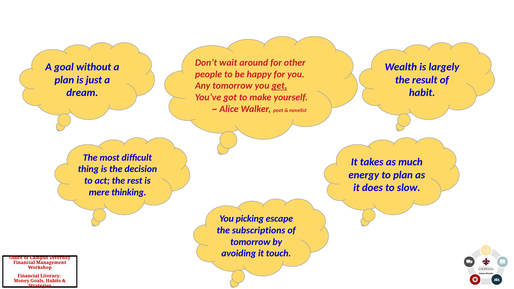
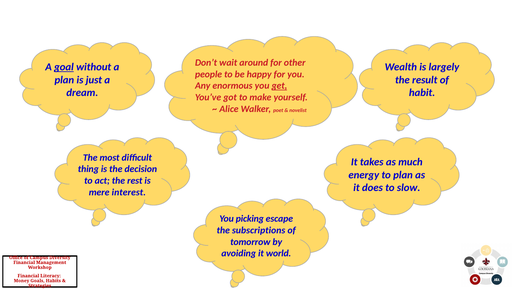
goal underline: none -> present (64, 67)
Any tomorrow: tomorrow -> enormous (233, 86)
thinking: thinking -> interest (129, 192)
touch: touch -> world (279, 254)
